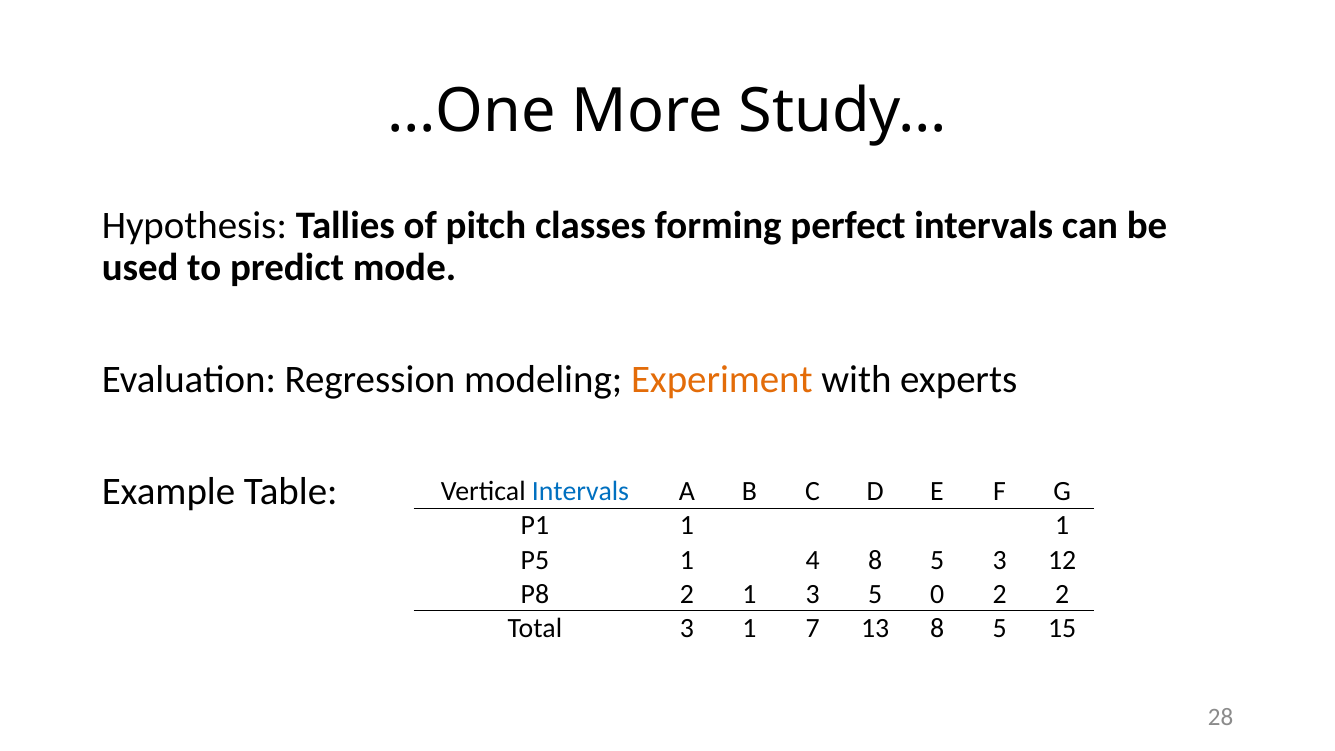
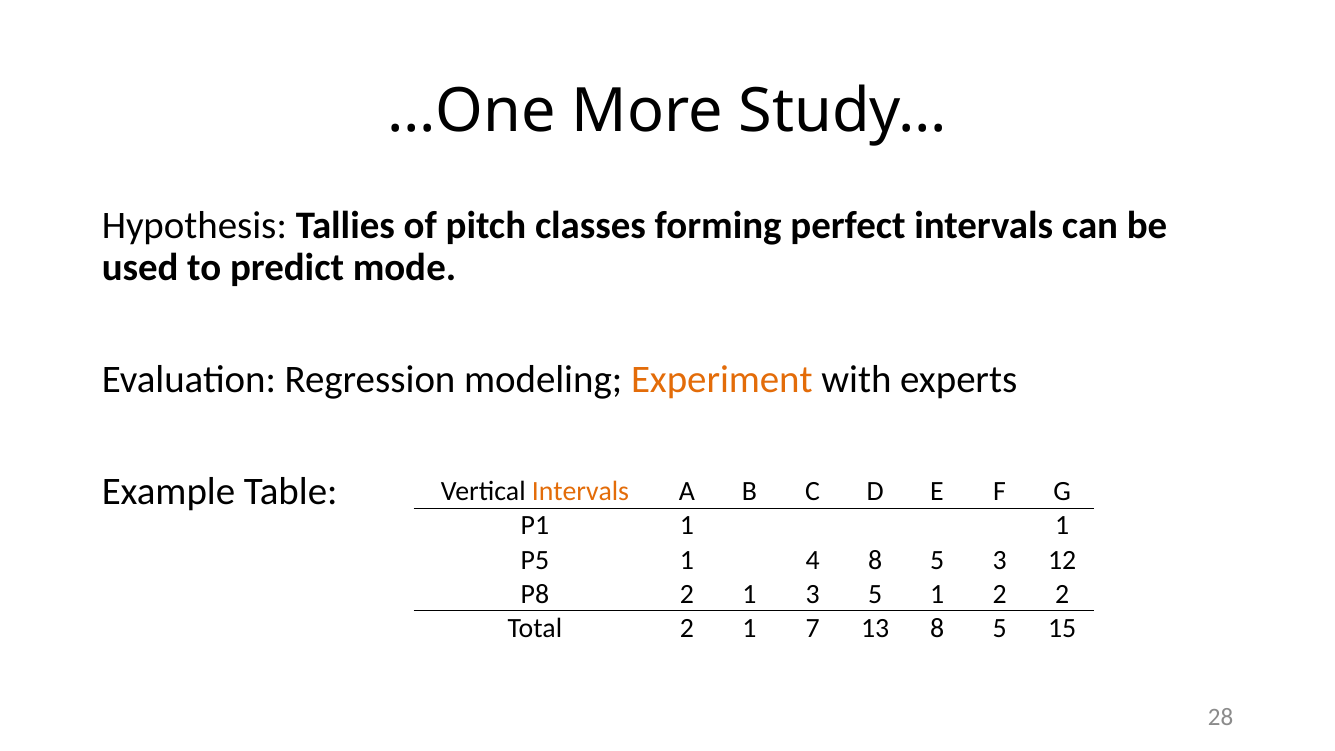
Intervals colour: blue -> orange (580, 492)
5 0: 0 -> 1 (937, 594)
Total 3: 3 -> 2 (687, 628)
